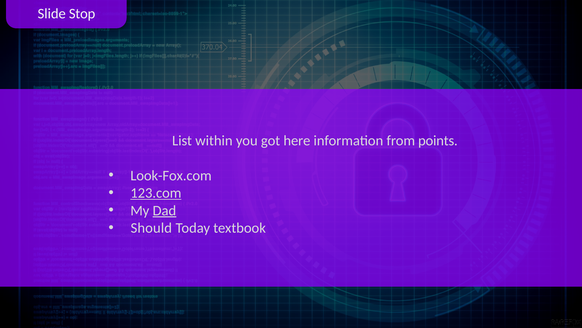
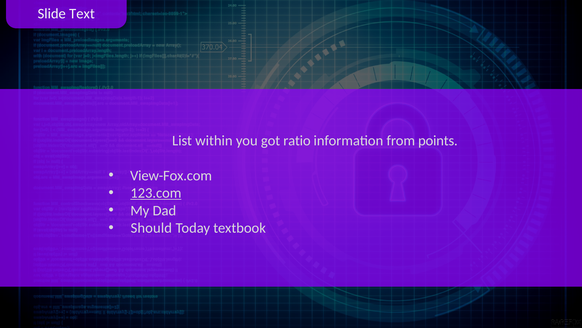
Stop: Stop -> Text (82, 14)
here: here -> ratio (297, 140)
Look-Fox.com: Look-Fox.com -> View-Fox.com (171, 175)
Dad underline: present -> none (164, 210)
